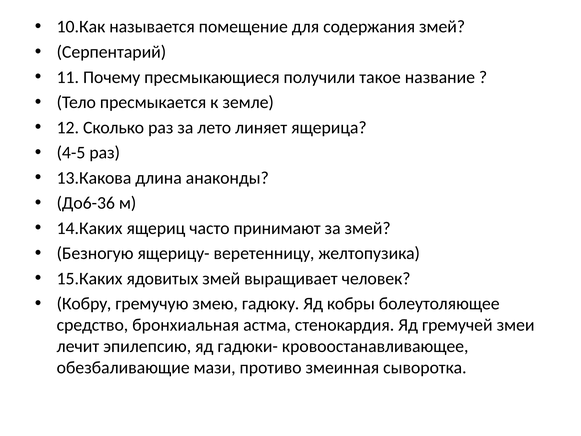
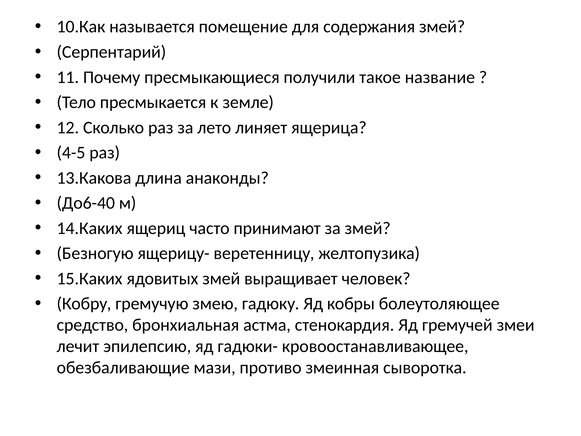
До6-36: До6-36 -> До6-40 (86, 203)
